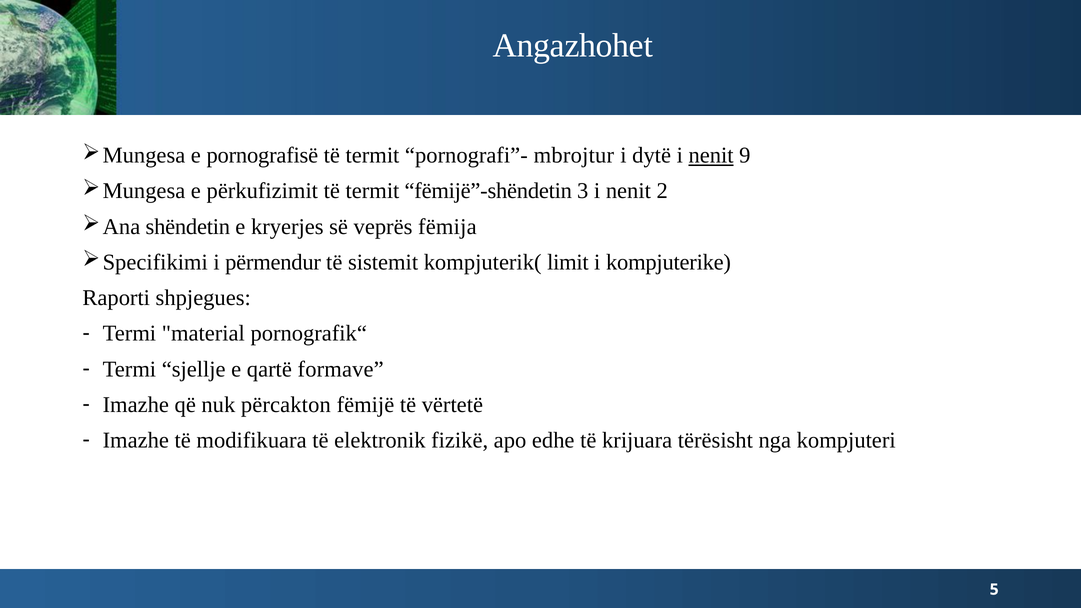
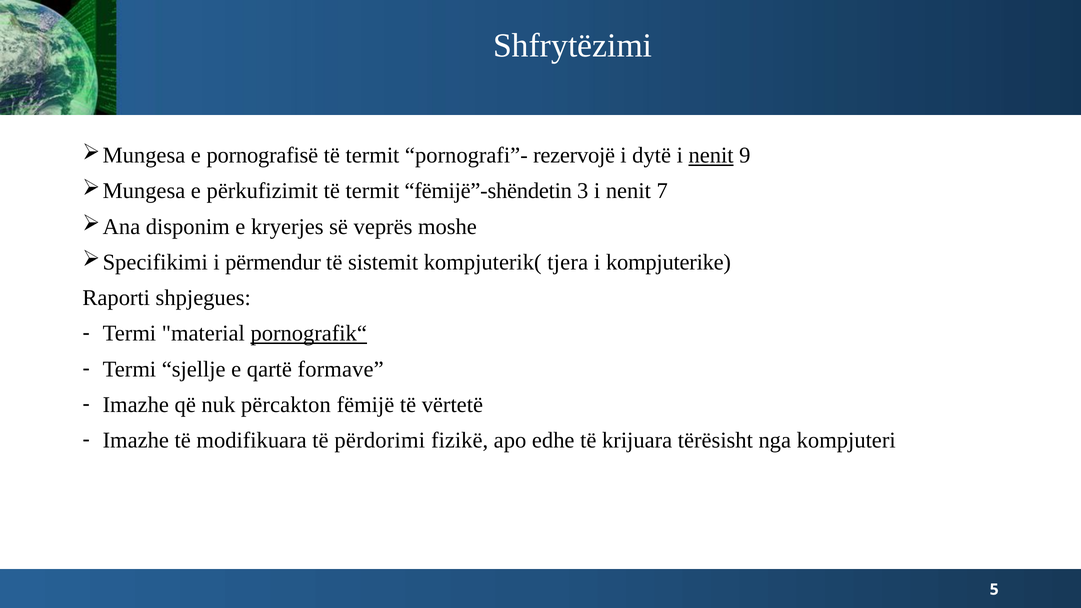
Angazhohet: Angazhohet -> Shfrytëzimi (573, 46)
mbrojtur: mbrojtur -> rezervojë (574, 155)
2: 2 -> 7 (662, 191)
shëndetin: shëndetin -> disponim (188, 227)
fëmija: fëmija -> moshe (447, 227)
limit: limit -> tjera (568, 262)
pornografik“ underline: none -> present (309, 334)
elektronik: elektronik -> përdorimi (380, 440)
